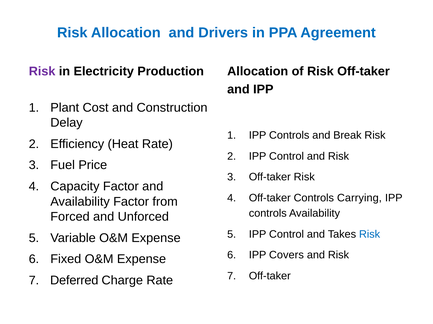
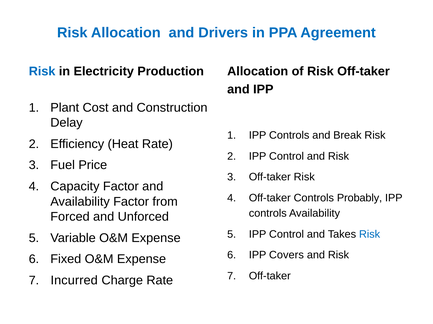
Risk colour: purple -> blue (42, 71)
Carrying: Carrying -> Probably (360, 198)
Deferred: Deferred -> Incurred (74, 281)
